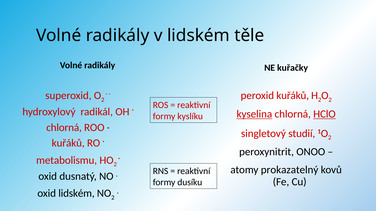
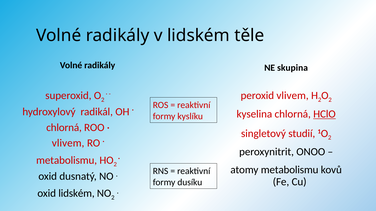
kuřačky: kuřačky -> skupina (293, 68)
peroxid kuřáků: kuřáků -> vlivem (293, 96)
kyselina underline: present -> none (254, 114)
kuřáků: kuřáků -> vlivem (68, 143)
atomy prokazatelný: prokazatelný -> metabolismu (290, 170)
